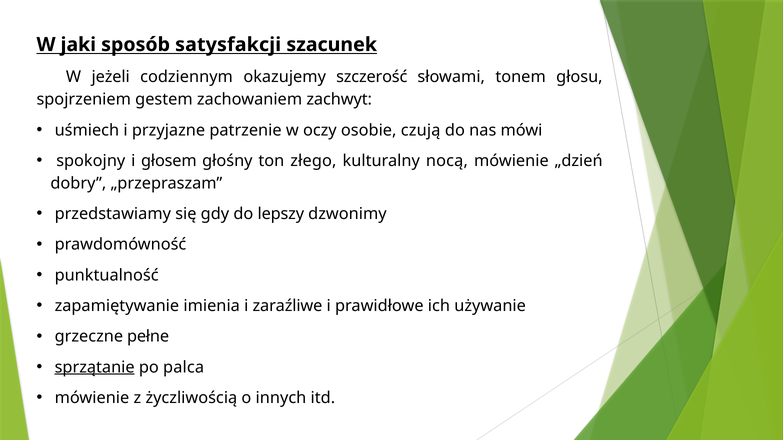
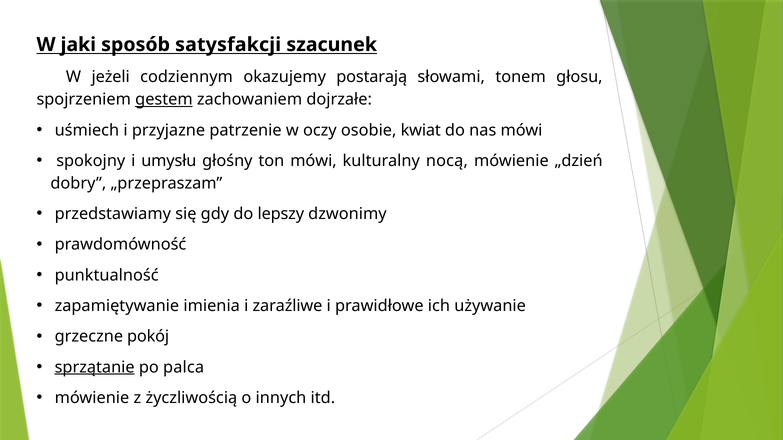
szczerość: szczerość -> postarają (372, 77)
gestem underline: none -> present (164, 100)
zachwyt: zachwyt -> dojrzałe (339, 100)
czują: czują -> kwiat (421, 130)
głosem: głosem -> umysłu (169, 161)
ton złego: złego -> mówi (313, 161)
pełne: pełne -> pokój (148, 337)
